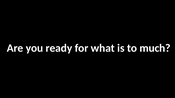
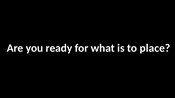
much: much -> place (155, 48)
